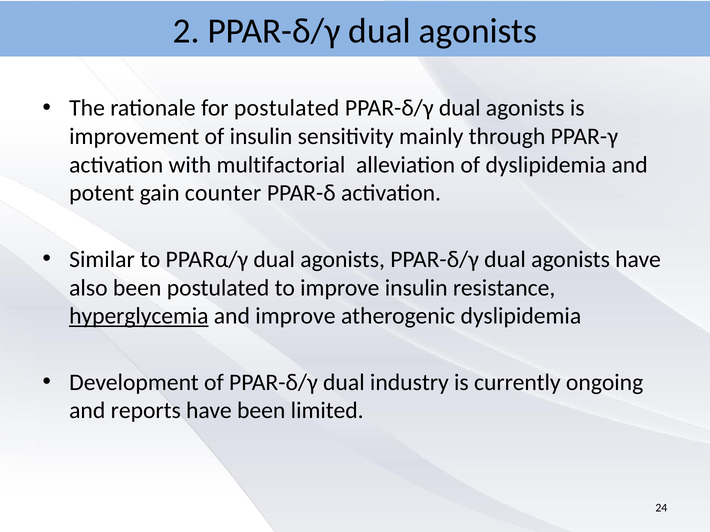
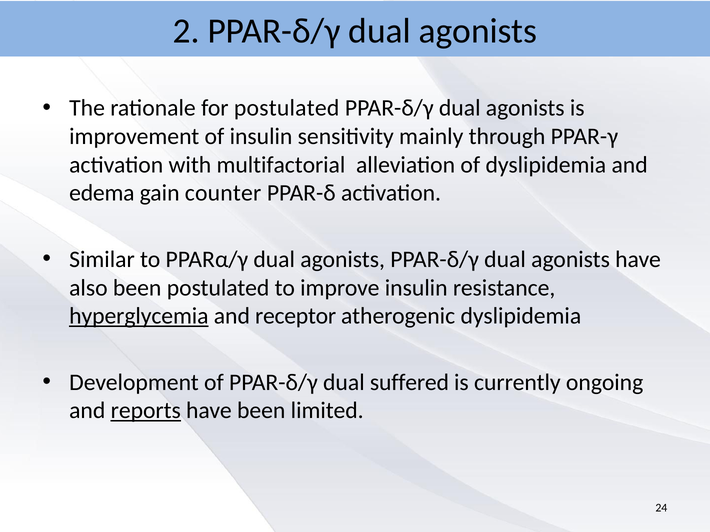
potent: potent -> edema (102, 193)
and improve: improve -> receptor (296, 316)
industry: industry -> suffered (409, 383)
reports underline: none -> present (146, 411)
